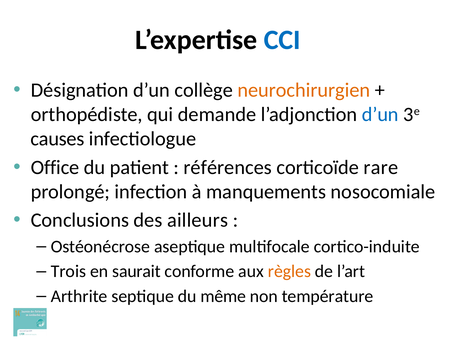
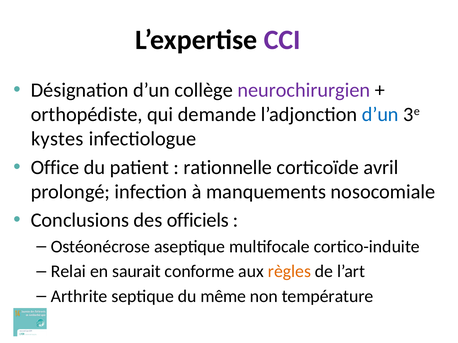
CCI colour: blue -> purple (282, 40)
neurochirurgien colour: orange -> purple (304, 90)
causes: causes -> kystes (57, 139)
références: références -> rationnelle (228, 168)
rare: rare -> avril (381, 168)
ailleurs: ailleurs -> officiels (198, 221)
Trois: Trois -> Relai (68, 272)
